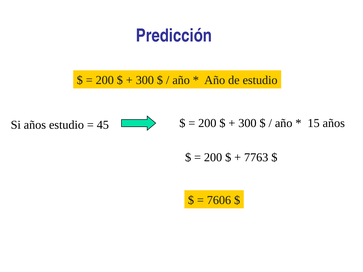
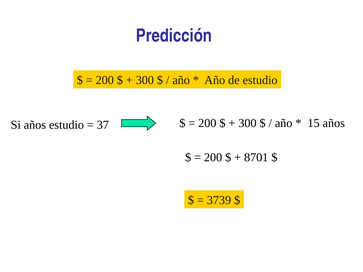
45: 45 -> 37 (103, 125)
7763: 7763 -> 8701 (256, 157)
7606: 7606 -> 3739 (219, 200)
